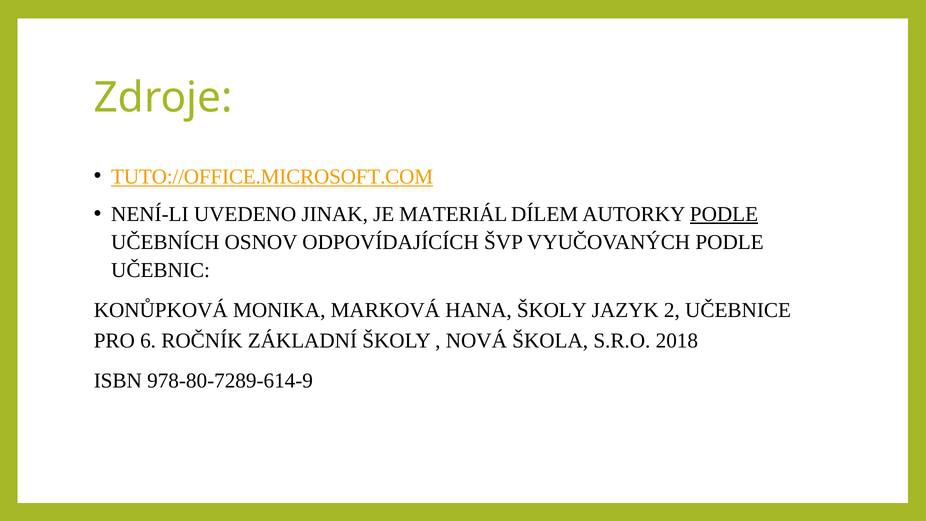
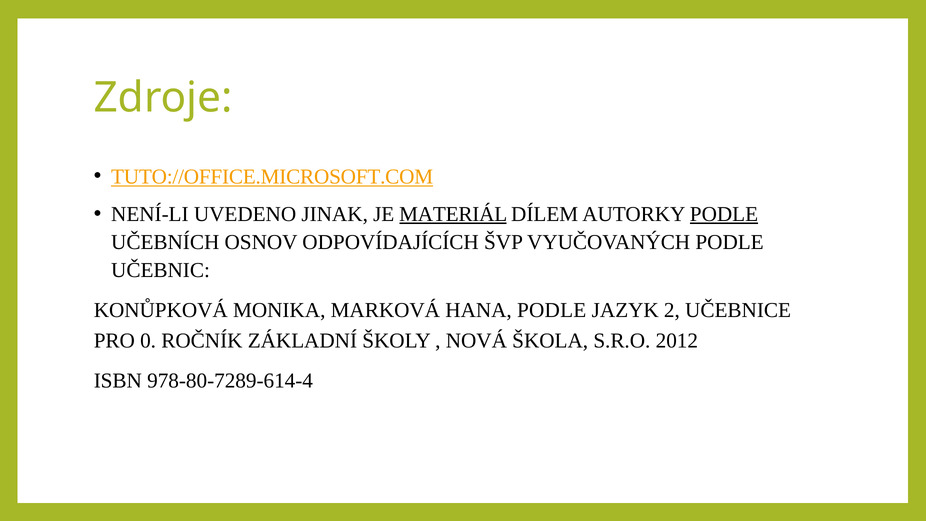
MATERIÁL underline: none -> present (453, 214)
HANA ŠKOLY: ŠKOLY -> PODLE (552, 310)
6: 6 -> 0 (148, 341)
2018: 2018 -> 2012 (677, 341)
978-80-7289-614-9: 978-80-7289-614-9 -> 978-80-7289-614-4 (230, 381)
